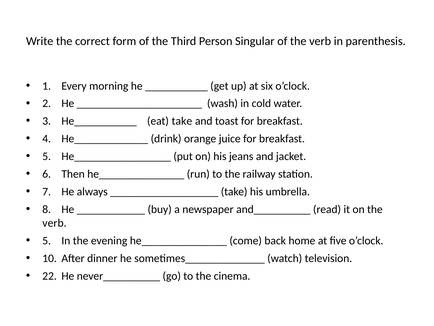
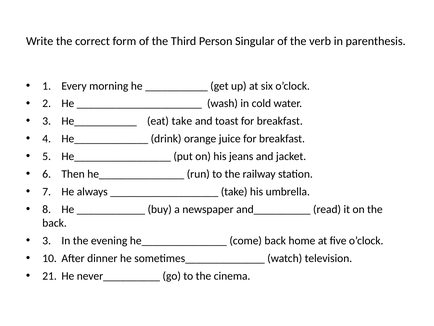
verb: verb -> back (55, 223)
5: 5 -> 3 (47, 240)
22: 22 -> 21 (50, 276)
